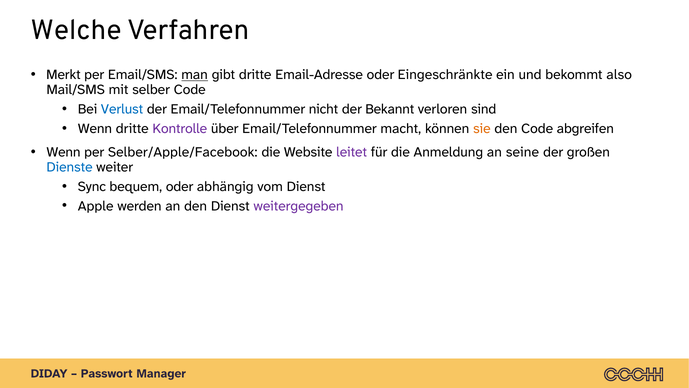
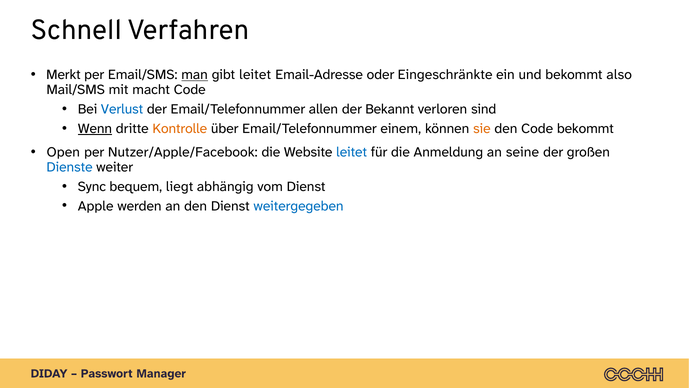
Welche: Welche -> Schnell (76, 30)
gibt dritte: dritte -> leitet (255, 75)
selber: selber -> macht (151, 90)
nicht: nicht -> allen (323, 109)
Wenn underline: none -> present (95, 128)
Kontrolle colour: purple -> orange (180, 128)
macht: macht -> einem (401, 128)
Code abgreifen: abgreifen -> bekommt (585, 128)
Wenn: Wenn -> Open (63, 152)
Selber/Apple/Facebook: Selber/Apple/Facebook -> Nutzer/Apple/Facebook (183, 152)
leitet colour: purple -> blue (352, 152)
bequem oder: oder -> liegt (180, 186)
weitergegeben colour: purple -> blue (299, 206)
